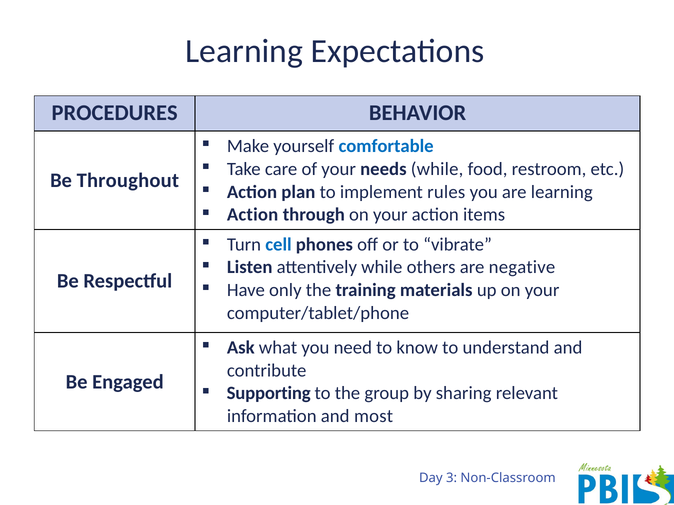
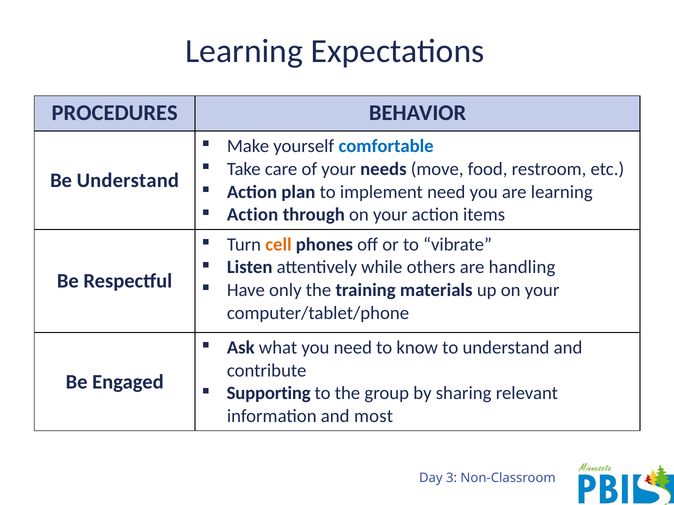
needs while: while -> move (437, 169)
Be Throughout: Throughout -> Understand (128, 181)
implement rules: rules -> need (446, 192)
cell colour: blue -> orange (278, 245)
negative: negative -> handling (522, 268)
